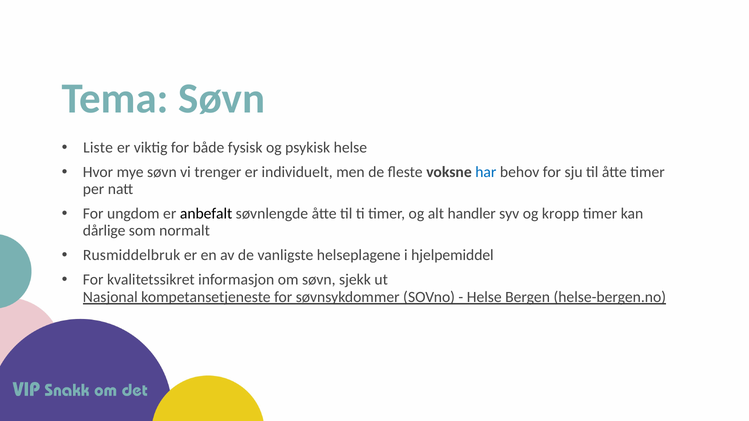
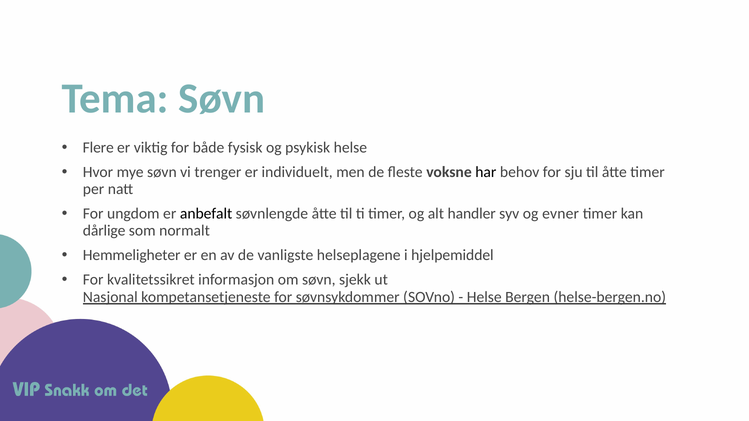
Liste: Liste -> Flere (98, 148)
har colour: blue -> black (486, 172)
kropp: kropp -> evner (561, 214)
Rusmiddelbruk: Rusmiddelbruk -> Hemmeligheter (132, 255)
